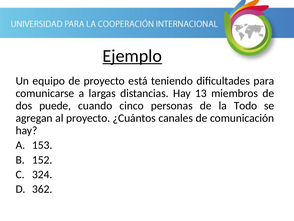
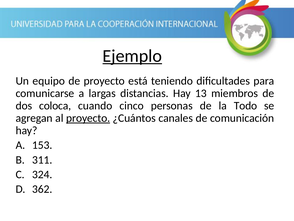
puede: puede -> coloca (55, 105)
proyecto underline: none -> present (88, 118)
152: 152 -> 311 (42, 159)
